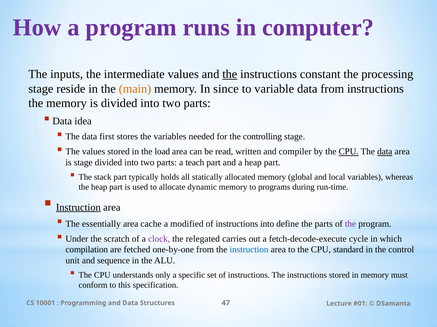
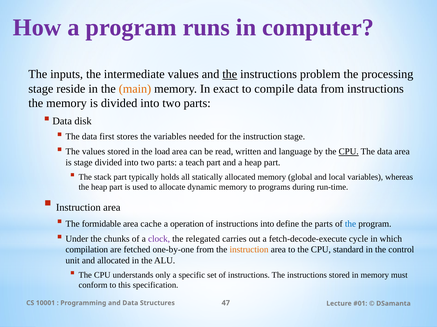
constant: constant -> problem (320, 74)
since: since -> exact (226, 89)
variable: variable -> compile (274, 89)
idea: idea -> disk (83, 121)
for the controlling: controlling -> instruction (262, 137)
compiler: compiler -> language (295, 152)
data underline: present -> none (385, 152)
Instruction underline: present -> none (78, 208)
essentially: essentially -> formidable (101, 224)
modified: modified -> operation (187, 224)
the colour: purple -> blue (351, 224)
scratch: scratch -> chunks (117, 239)
instruction colour: blue -> orange (249, 250)
and sequence: sequence -> allocated (114, 261)
